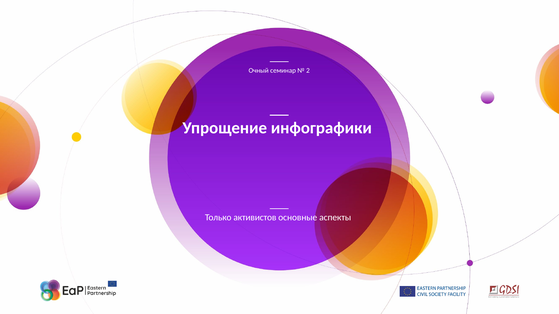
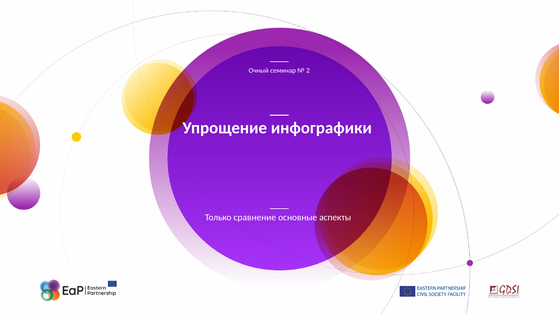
активистов: активистов -> сравнение (255, 218)
